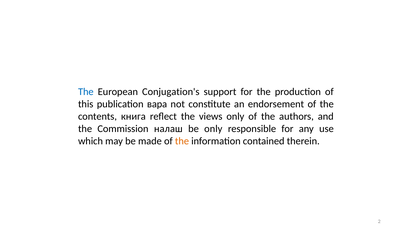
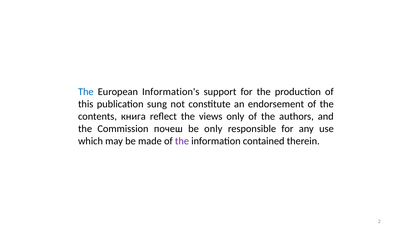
Conjugation's: Conjugation's -> Information's (171, 92)
вара: вара -> sung (157, 104)
налаш: налаш -> почеш (168, 129)
the colour: orange -> purple (182, 141)
